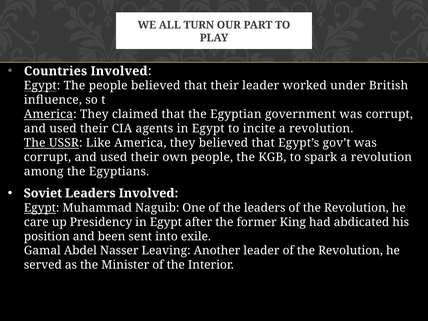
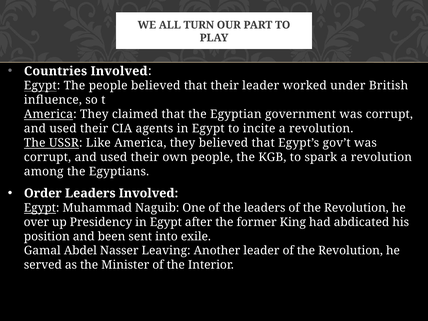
Soviet: Soviet -> Order (43, 193)
care: care -> over (36, 222)
